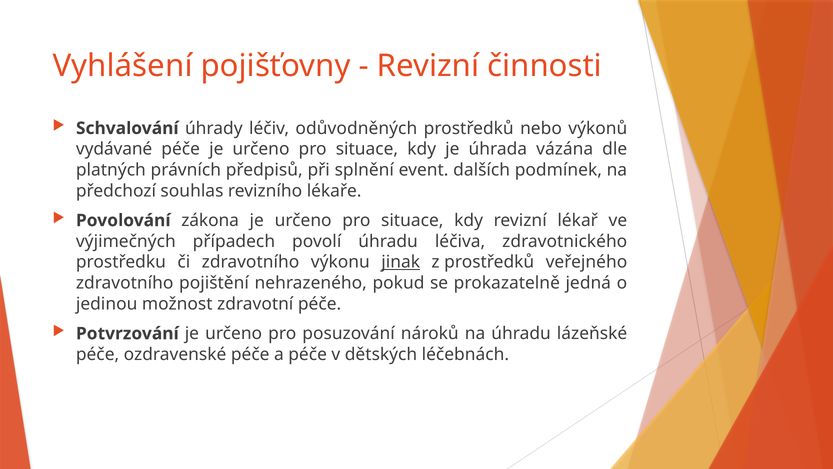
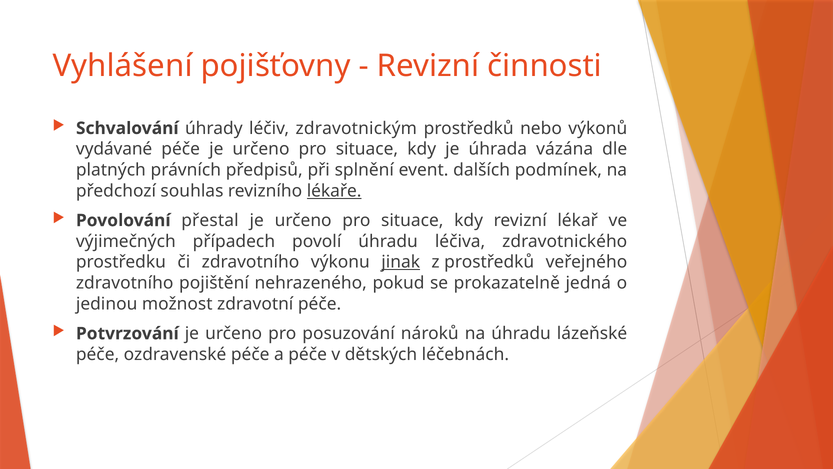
odůvodněných: odůvodněných -> zdravotnickým (356, 128)
lékaře underline: none -> present (334, 191)
zákona: zákona -> přestal (210, 220)
